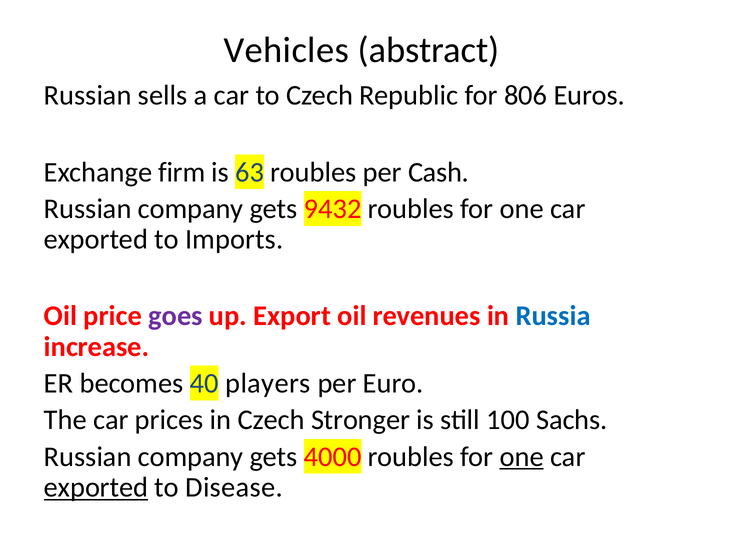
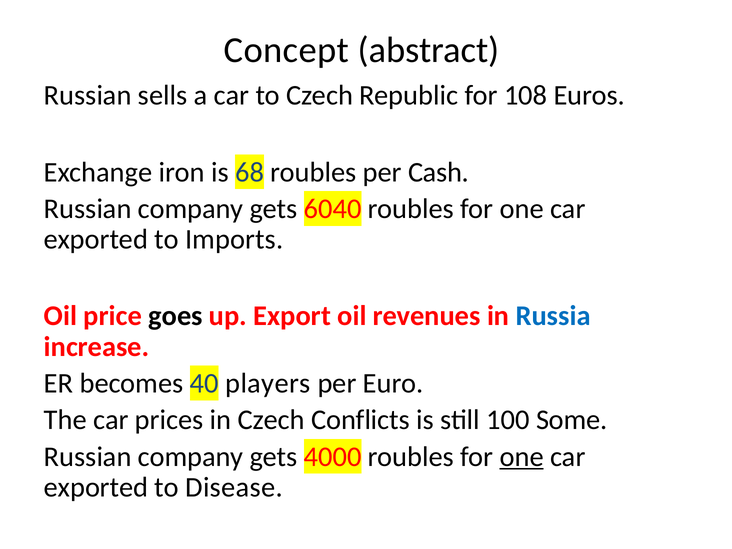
Vehicles: Vehicles -> Concept (286, 50)
806: 806 -> 108 (526, 95)
firm: firm -> iron (182, 172)
63: 63 -> 68 (250, 172)
9432: 9432 -> 6040 (333, 209)
goes colour: purple -> black (176, 316)
Stronger: Stronger -> Conflicts (360, 420)
Sachs: Sachs -> Some (572, 420)
exported underline: present -> none (96, 487)
